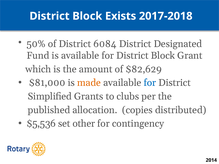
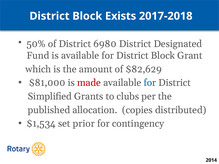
6084: 6084 -> 6980 (105, 44)
made colour: orange -> red (89, 83)
$5,536: $5,536 -> $1,534 (41, 124)
other: other -> prior (84, 124)
